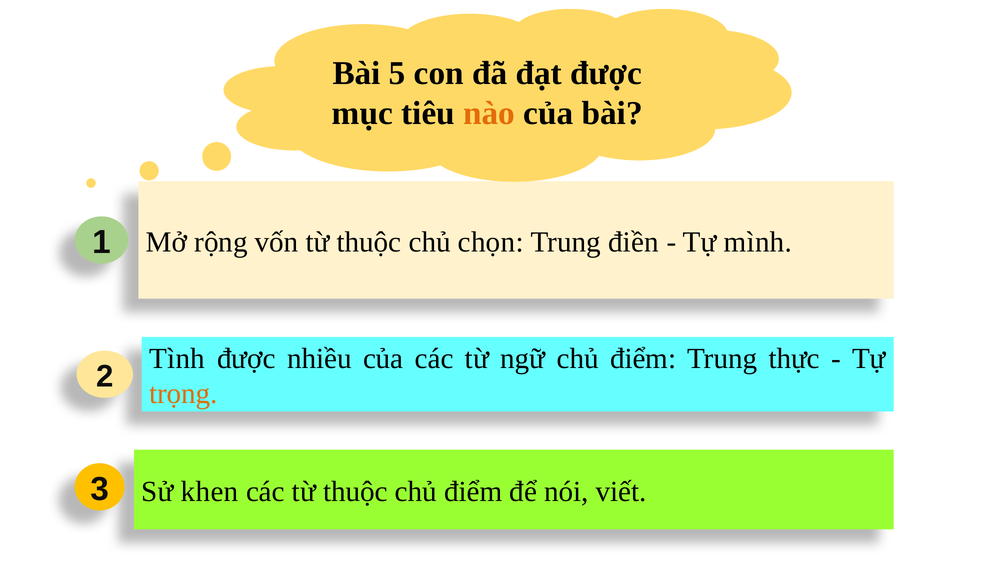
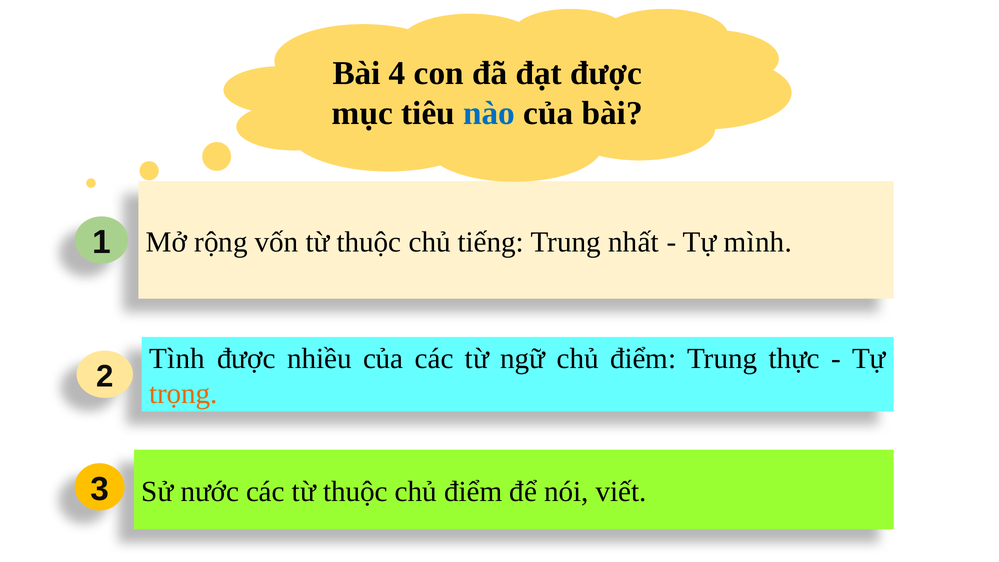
5: 5 -> 4 (397, 73)
nào colour: orange -> blue (489, 113)
chọn: chọn -> tiếng (491, 242)
điền: điền -> nhất (634, 242)
khen: khen -> nước (210, 491)
